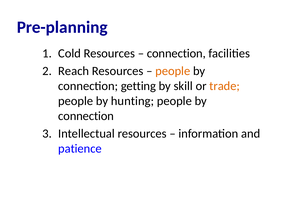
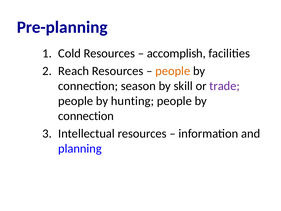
connection: connection -> accomplish (176, 53)
getting: getting -> season (138, 86)
trade colour: orange -> purple (225, 86)
patience: patience -> planning (80, 148)
